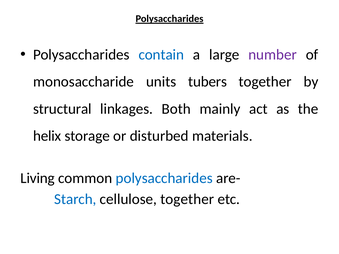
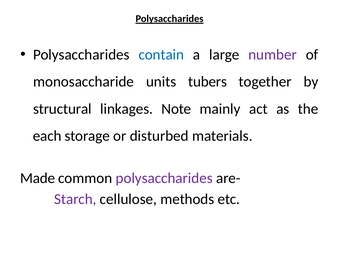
Both: Both -> Note (176, 109)
helix: helix -> each (47, 136)
Living: Living -> Made (38, 178)
polysaccharides colour: blue -> purple (164, 178)
Starch colour: blue -> purple (75, 199)
cellulose together: together -> methods (187, 199)
